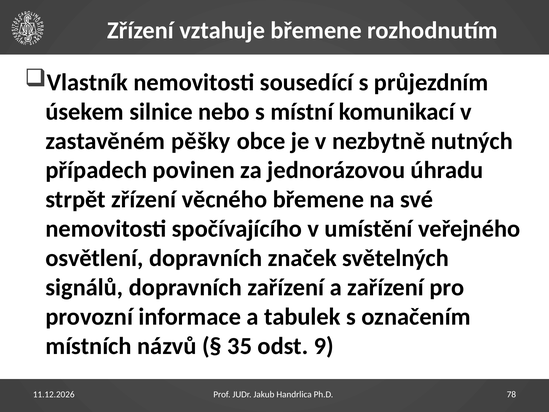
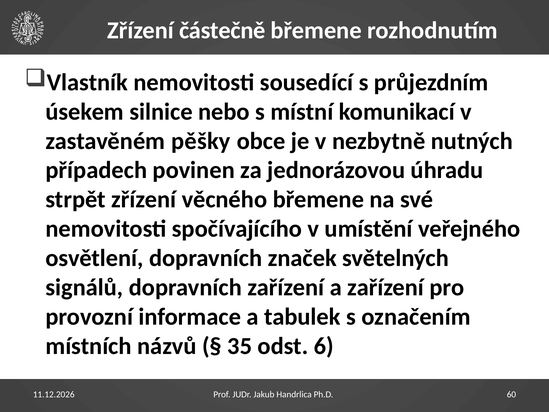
vztahuje: vztahuje -> částečně (222, 30)
9: 9 -> 6 (324, 346)
78: 78 -> 60 (511, 394)
